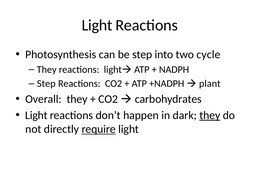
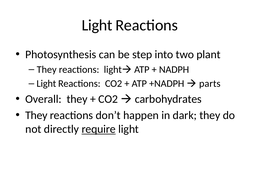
cycle: cycle -> plant (209, 55)
Step: Step -> Light (46, 84)
plant: plant -> parts (210, 84)
Light: Light -> They (36, 115)
they underline: present -> none (210, 115)
